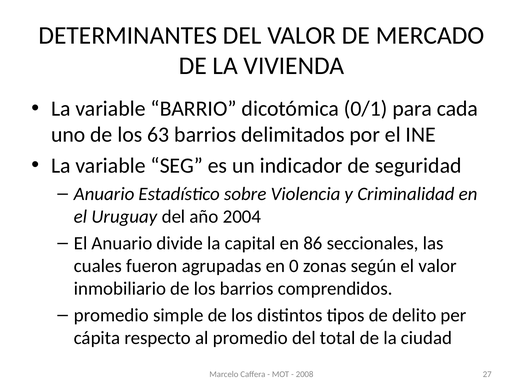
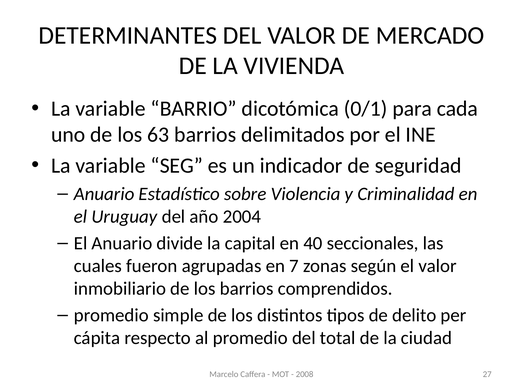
86: 86 -> 40 (313, 243)
0: 0 -> 7 (294, 266)
